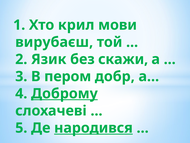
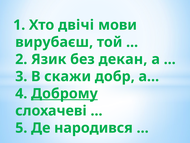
крил: крил -> двічі (76, 25)
скажи: скажи -> декан (123, 59)
пером: пером -> скажи (68, 76)
народився underline: present -> none (93, 127)
